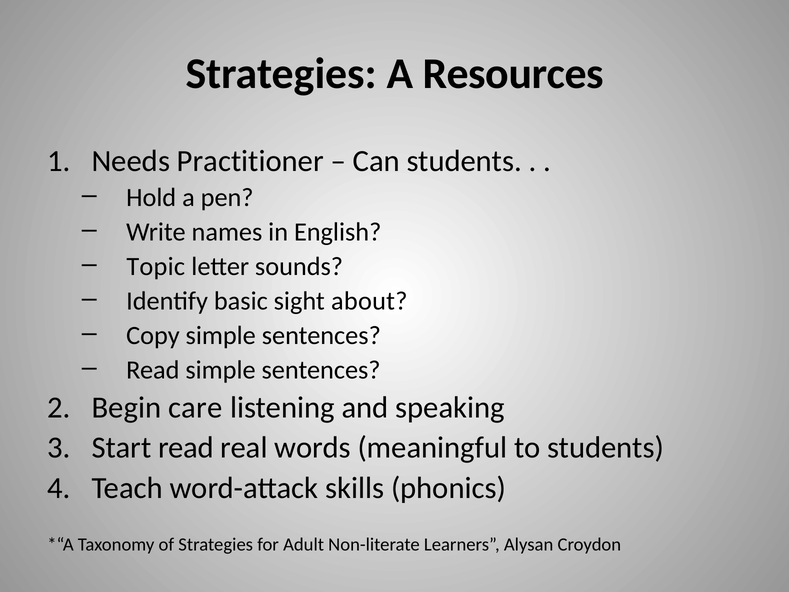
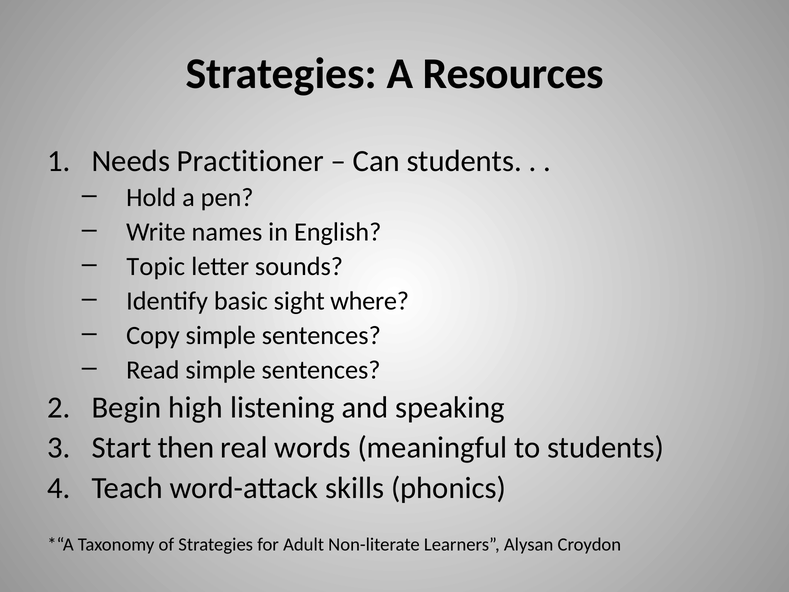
about: about -> where (370, 301)
care: care -> high (195, 408)
Start read: read -> then (186, 448)
